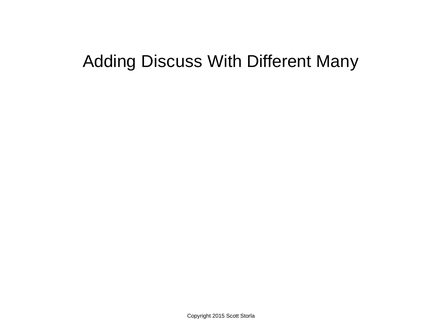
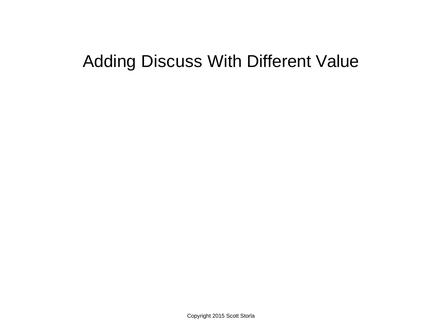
Many: Many -> Value (338, 62)
